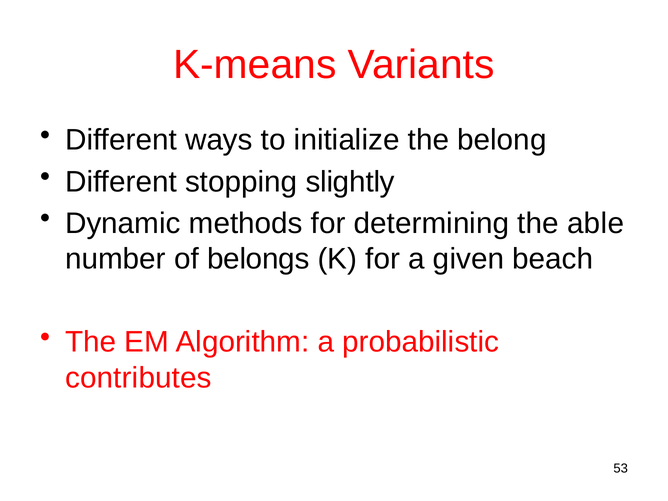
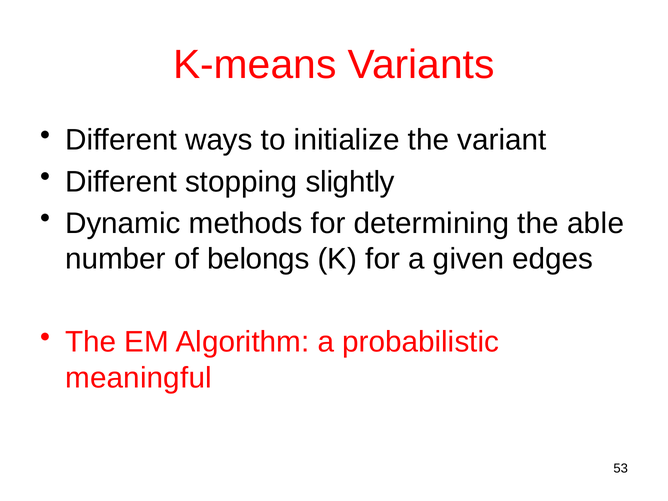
belong: belong -> variant (502, 140)
beach: beach -> edges (553, 259)
contributes: contributes -> meaningful (138, 378)
